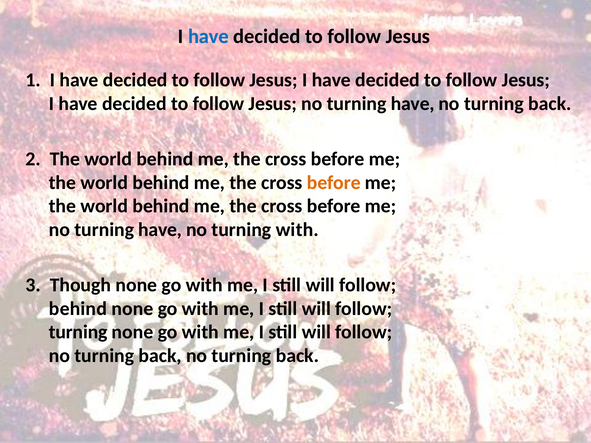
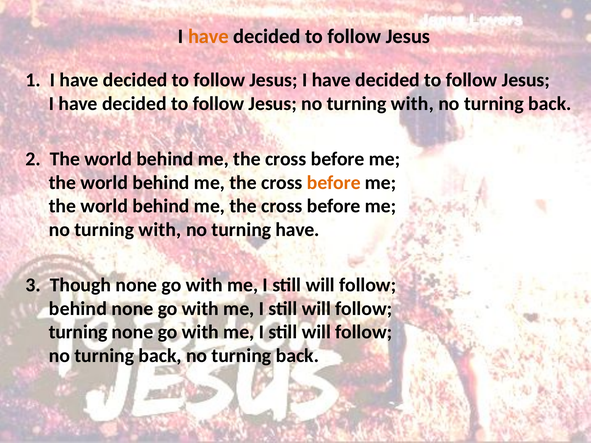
have colour: blue -> orange (208, 36)
Jesus no turning have: have -> with (412, 104)
have: have -> with (160, 230)
turning with: with -> have (297, 230)
